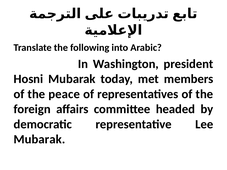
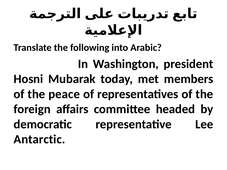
Mubarak: Mubarak -> Antarctic (39, 140)
